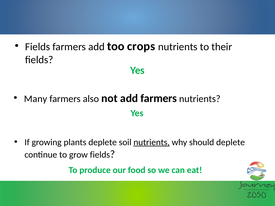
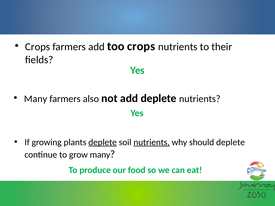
Fields: Fields -> Crops (38, 47)
add farmers: farmers -> deplete (159, 98)
deplete underline: none -> present (103, 142)
grow fields: fields -> many (100, 155)
